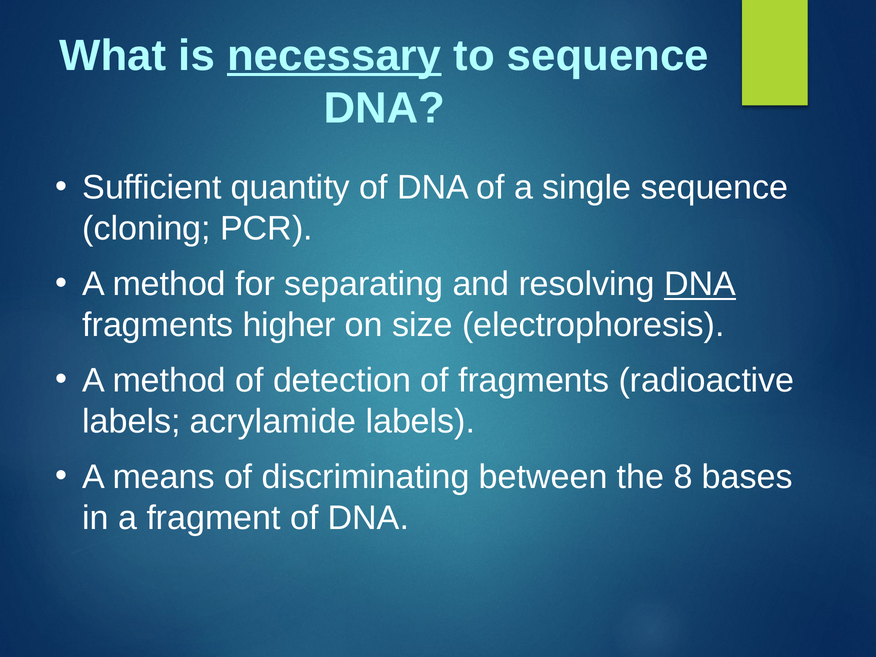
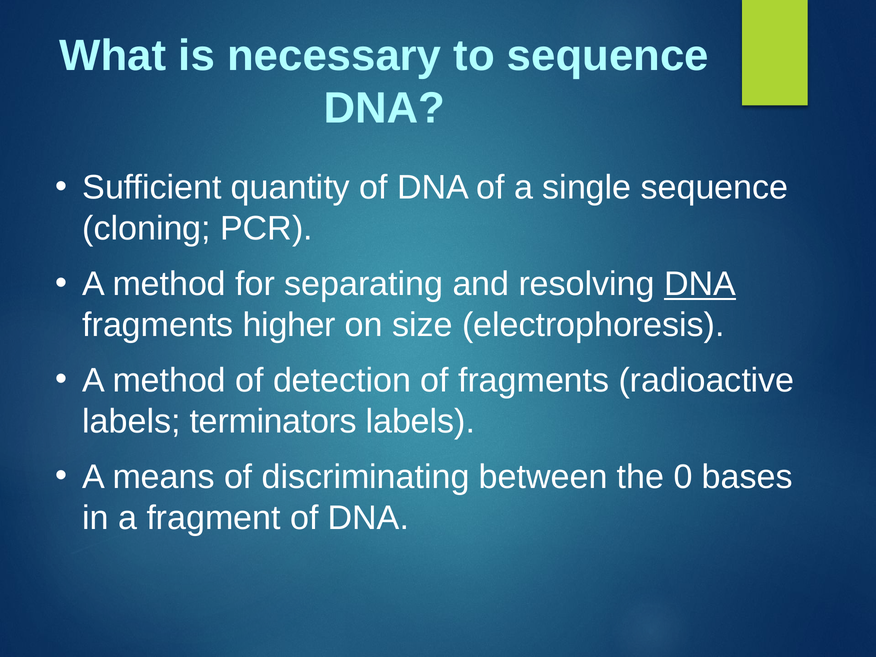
necessary underline: present -> none (334, 56)
acrylamide: acrylamide -> terminators (273, 421)
8: 8 -> 0 (683, 477)
